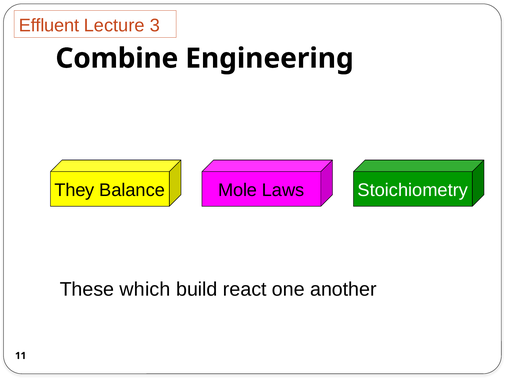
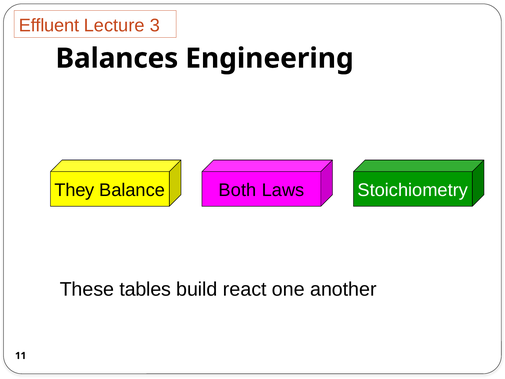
Combine: Combine -> Balances (117, 58)
Mole: Mole -> Both (237, 190)
which: which -> tables (145, 289)
